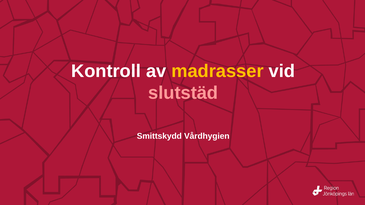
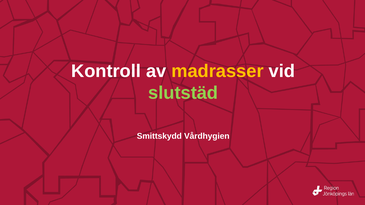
slutstäd colour: pink -> light green (183, 93)
